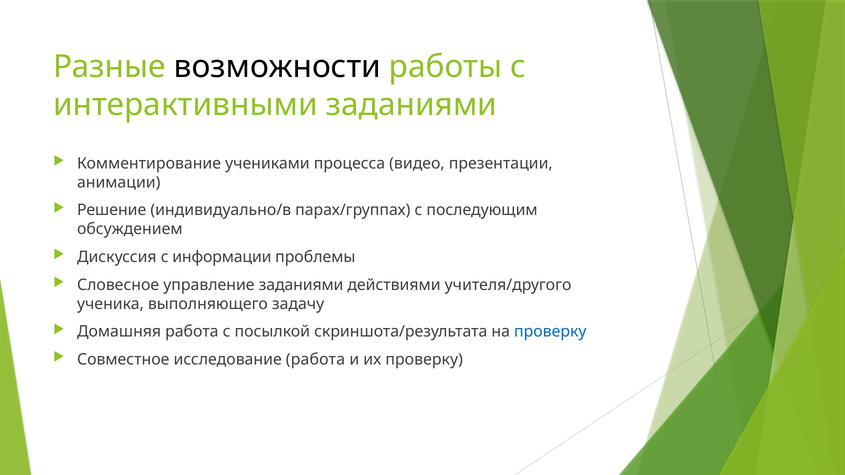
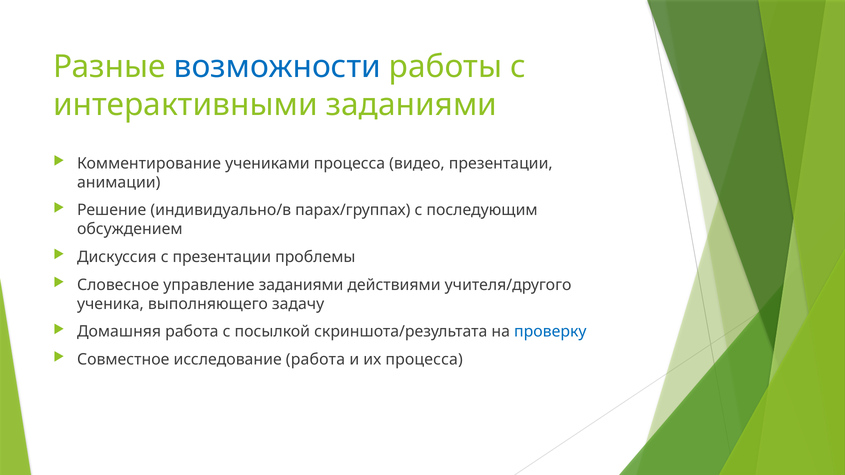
возможности colour: black -> blue (277, 67)
с информации: информации -> презентации (222, 257)
их проверку: проверку -> процесса (424, 360)
